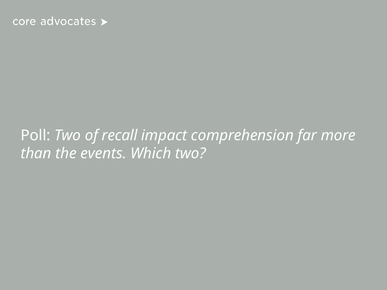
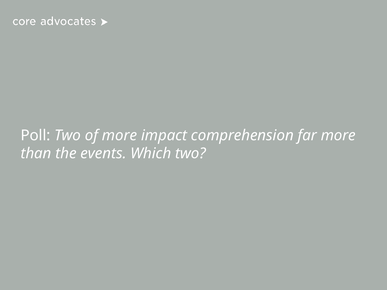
of recall: recall -> more (120, 136)
